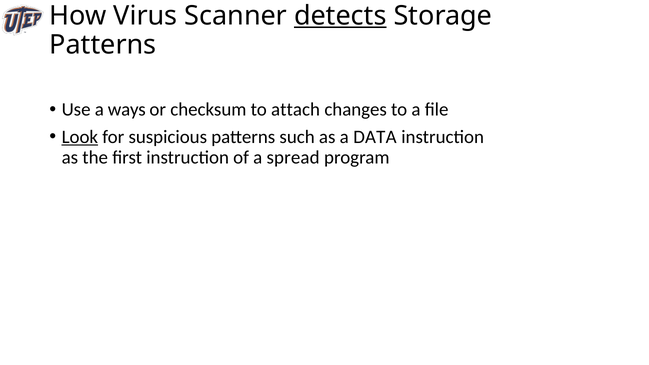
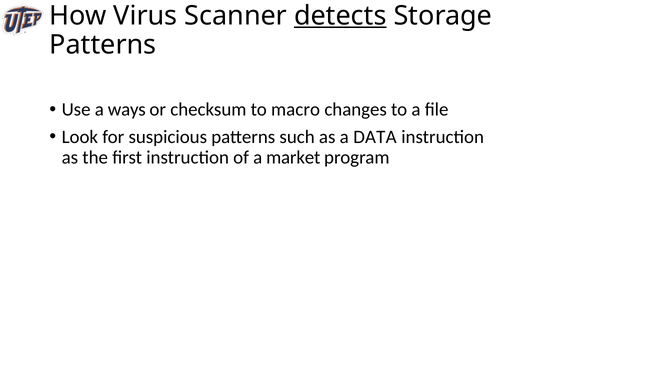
attach: attach -> macro (296, 110)
Look underline: present -> none (80, 137)
spread: spread -> market (293, 157)
